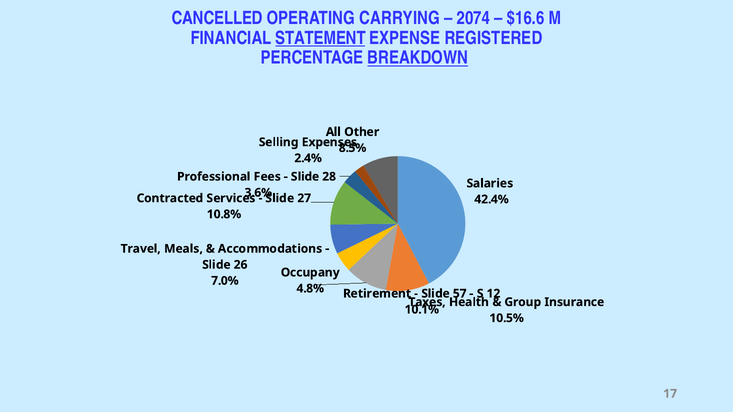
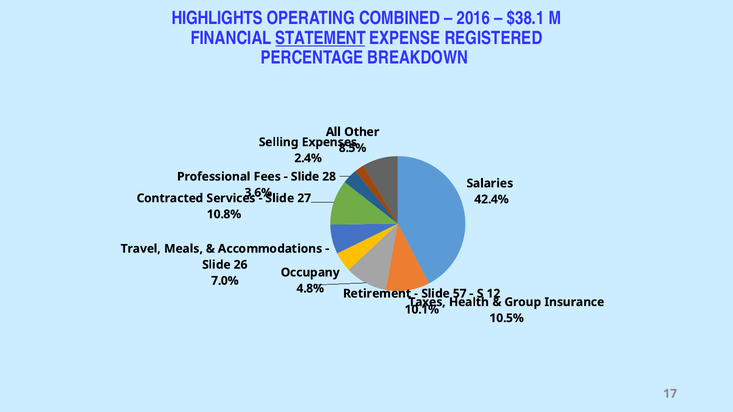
CANCELLED: CANCELLED -> HIGHLIGHTS (217, 18)
CARRYING: CARRYING -> COMBINED (400, 18)
2074: 2074 -> 2016 (473, 18)
$16.6: $16.6 -> $38.1 (526, 18)
BREAKDOWN underline: present -> none (418, 58)
